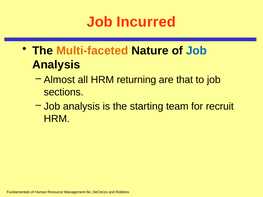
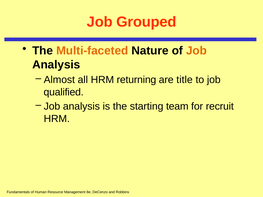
Incurred: Incurred -> Grouped (146, 22)
Job colour: blue -> orange (196, 51)
that: that -> title (185, 80)
sections: sections -> qualified (64, 92)
